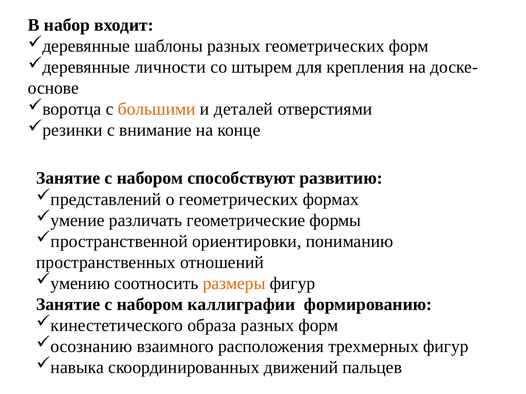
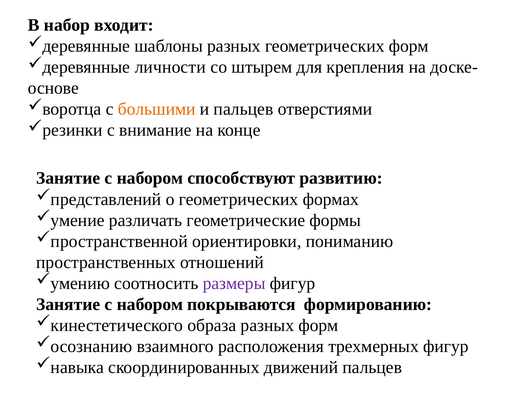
и деталей: деталей -> пальцев (244, 109)
размеры colour: orange -> purple (234, 284)
каллиграфии: каллиграфии -> покрываются (241, 305)
